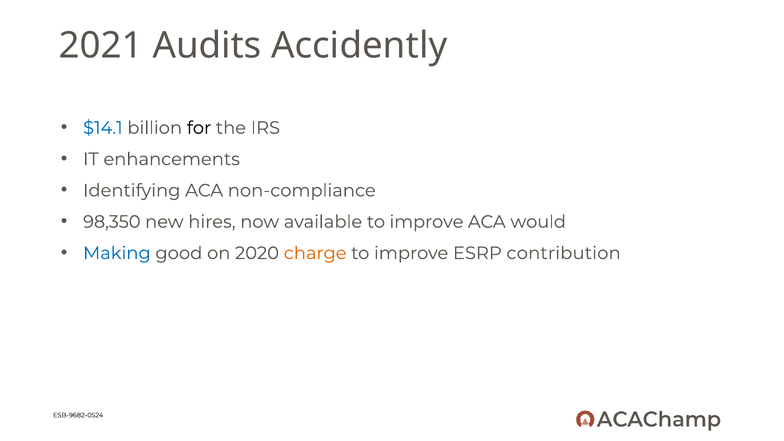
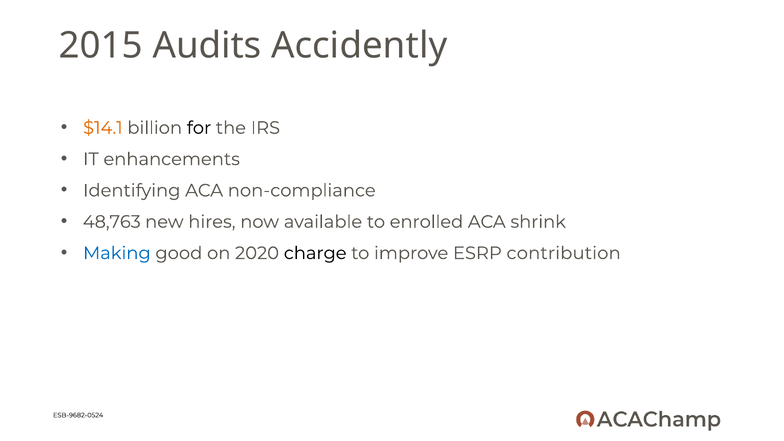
2021: 2021 -> 2015 (101, 46)
$14.1 colour: blue -> orange (103, 128)
98,350: 98,350 -> 48,763 (112, 222)
available to improve: improve -> enrolled (426, 222)
would: would -> shrink (538, 222)
charge colour: orange -> black (315, 253)
